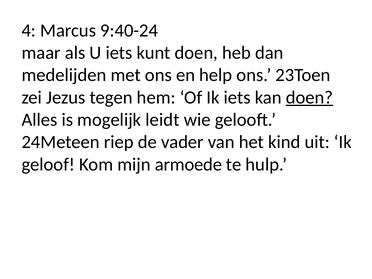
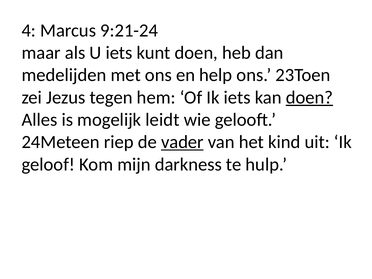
9:40-24: 9:40-24 -> 9:21-24 (129, 30)
vader underline: none -> present (182, 142)
armoede: armoede -> darkness (188, 164)
